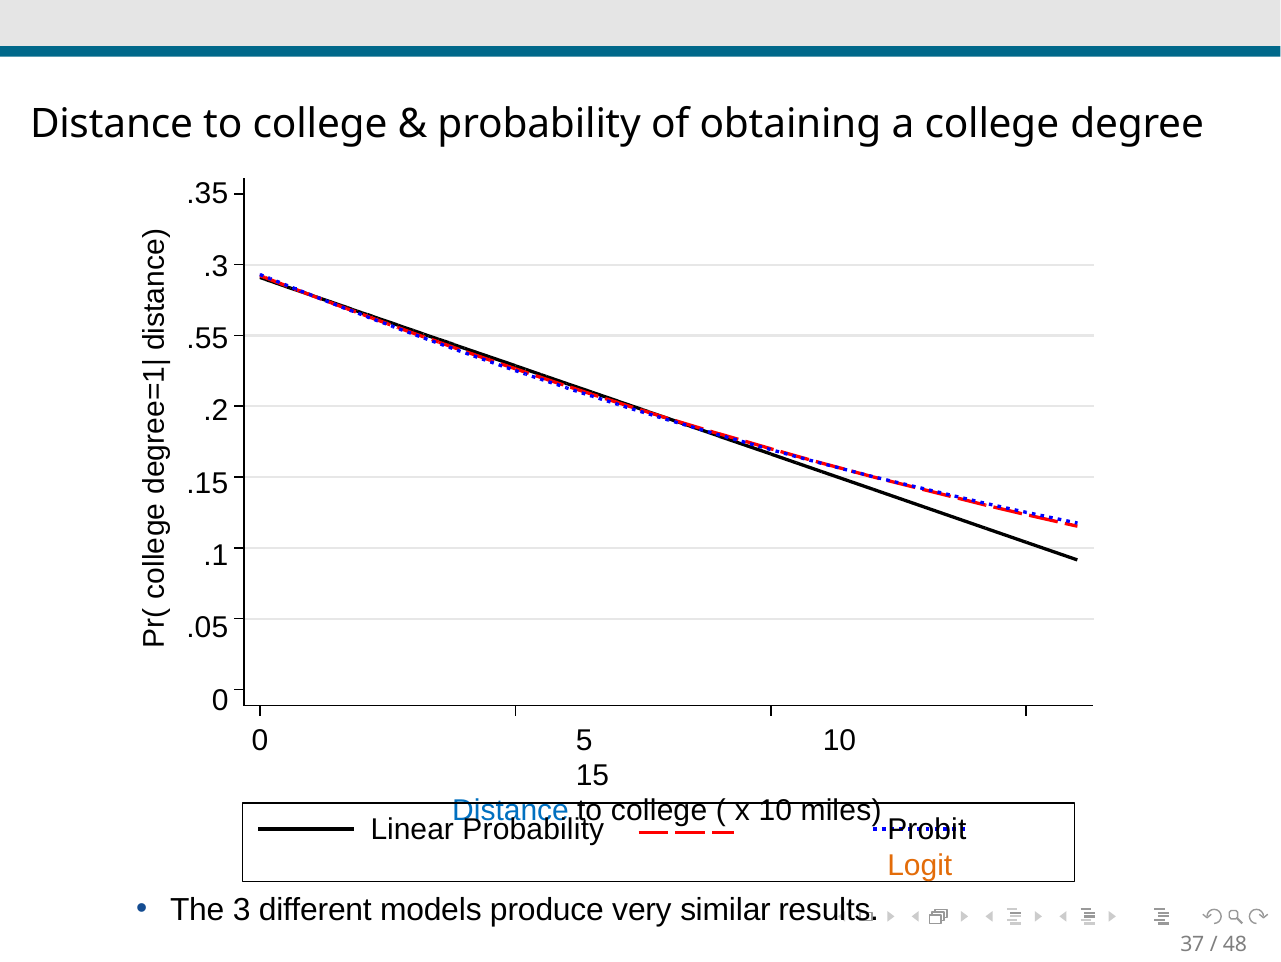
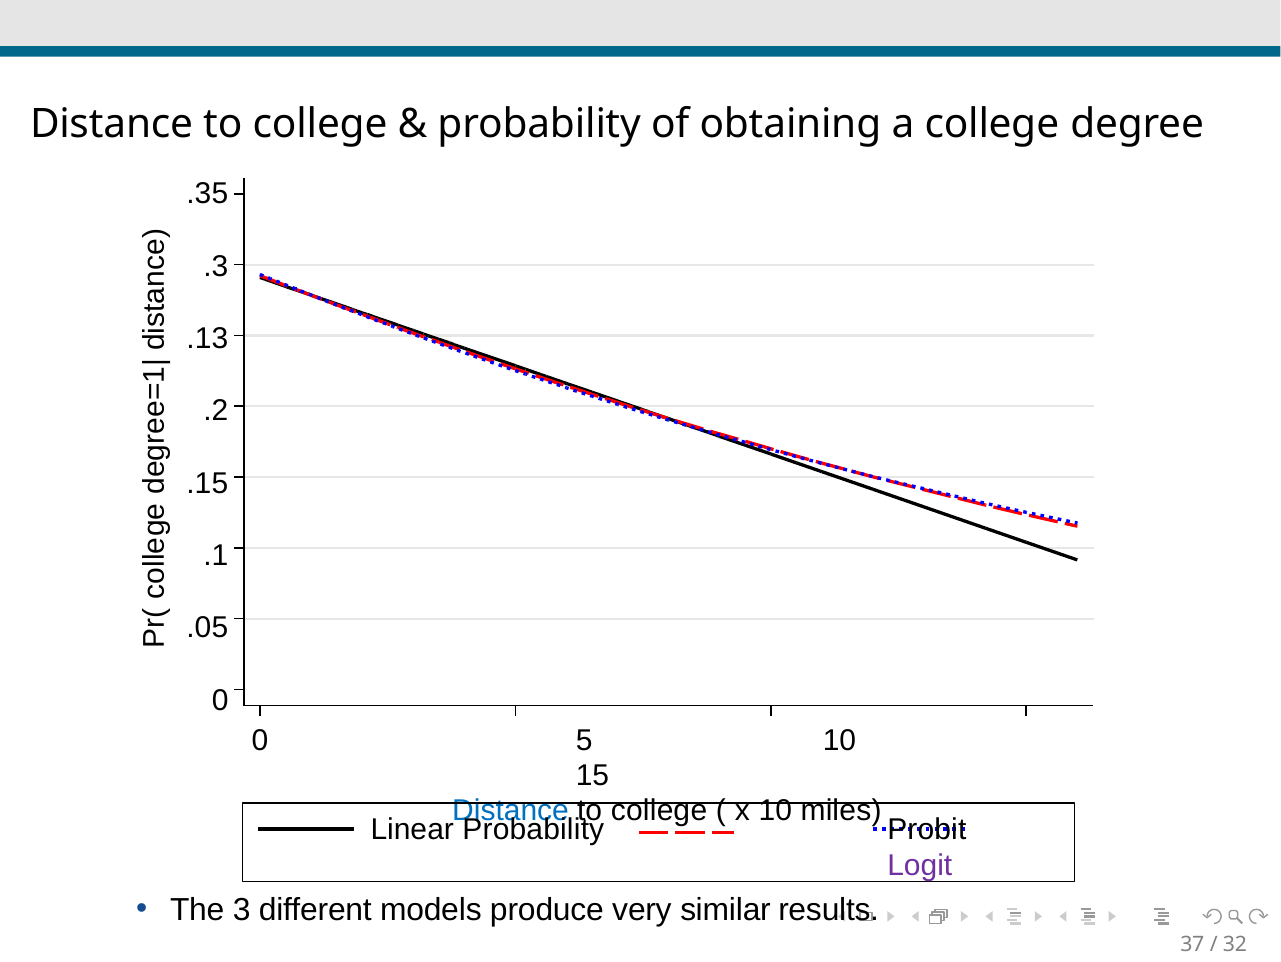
.55: .55 -> .13 (207, 338)
Logit colour: orange -> purple (920, 866)
48: 48 -> 32 (1235, 944)
